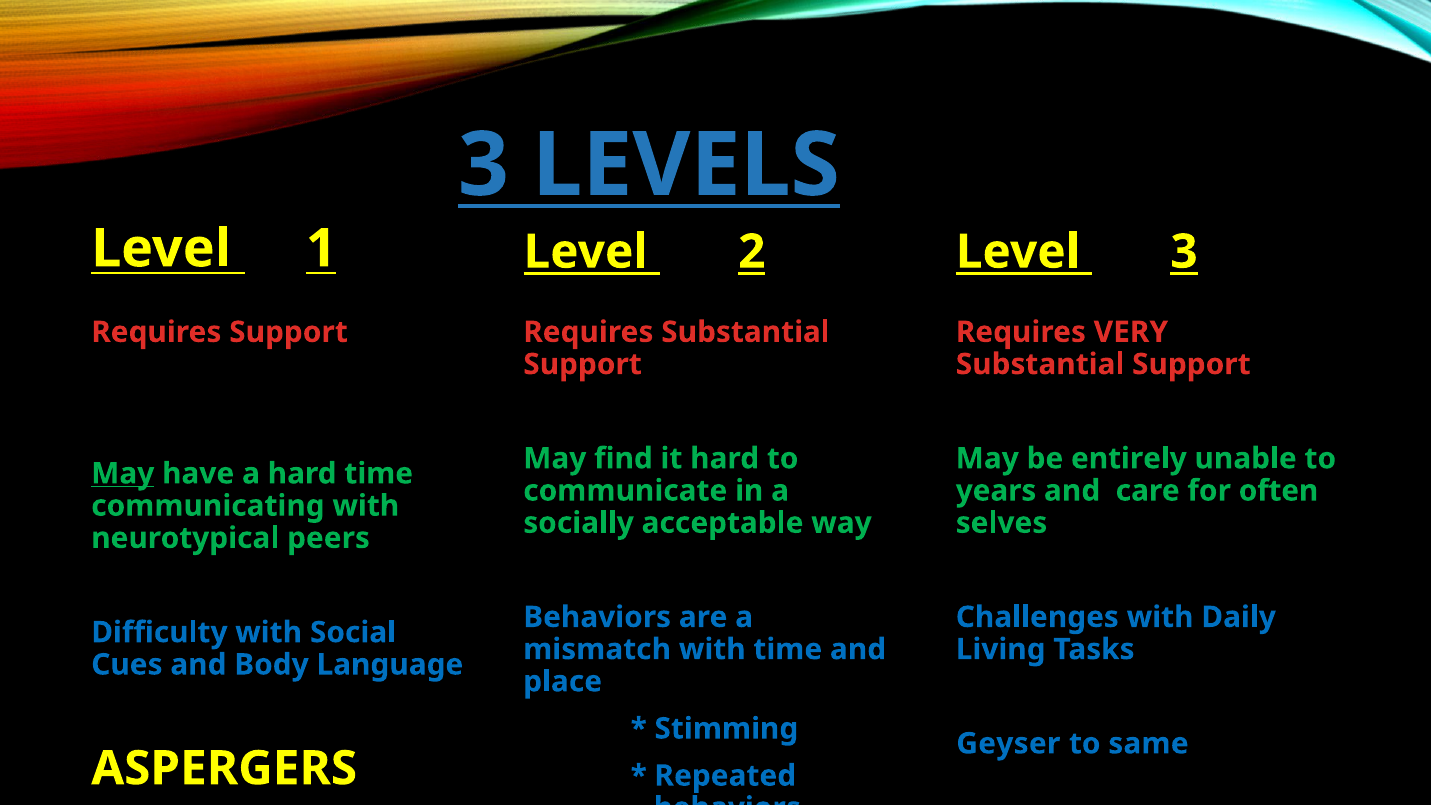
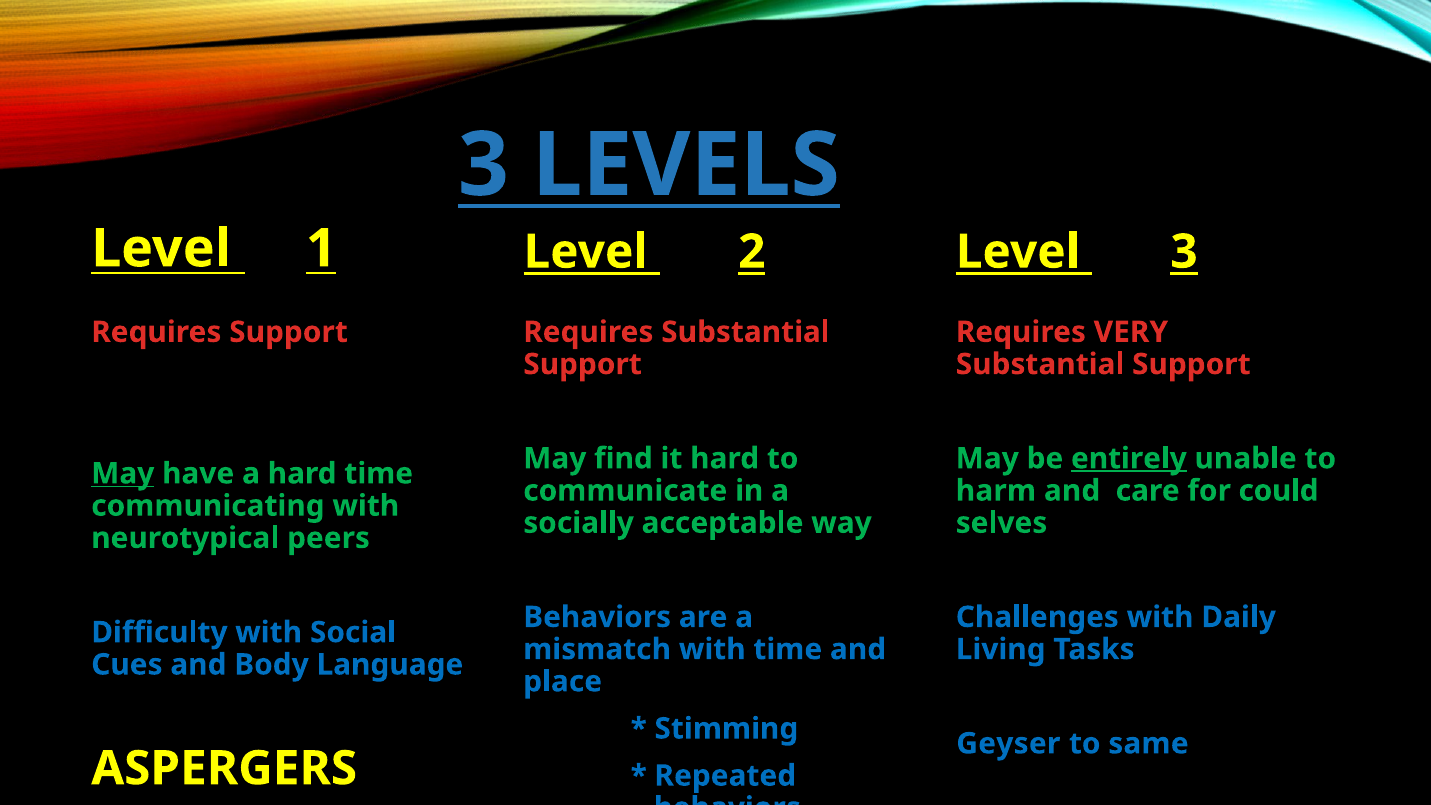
entirely underline: none -> present (1129, 458)
years: years -> harm (996, 491)
often: often -> could (1279, 491)
